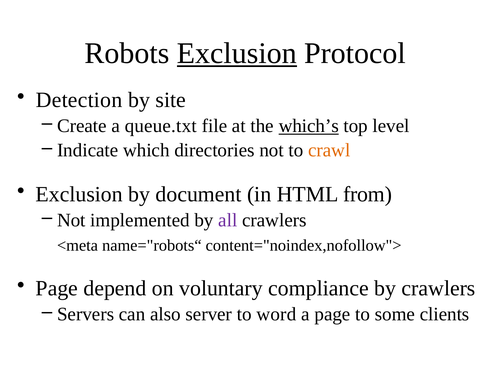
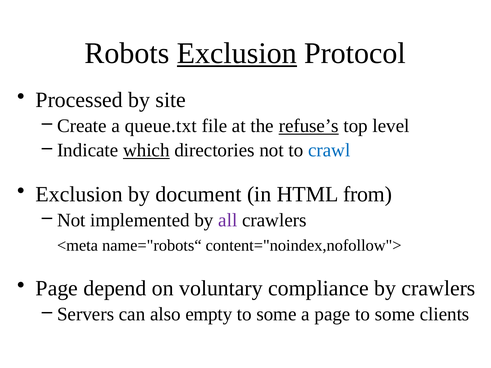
Detection: Detection -> Processed (79, 100)
which’s: which’s -> refuse’s (309, 126)
which underline: none -> present (146, 150)
crawl colour: orange -> blue (329, 150)
server: server -> empty (209, 315)
word: word -> some (276, 315)
